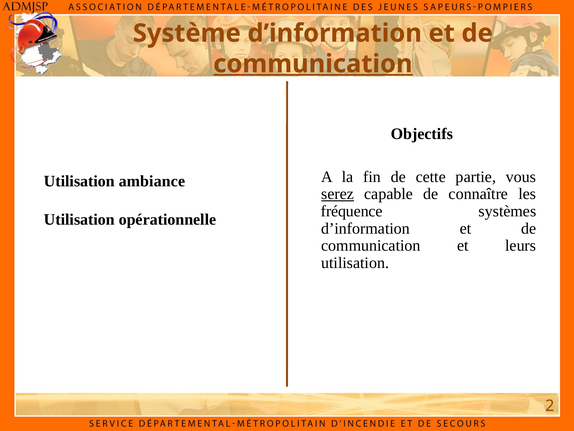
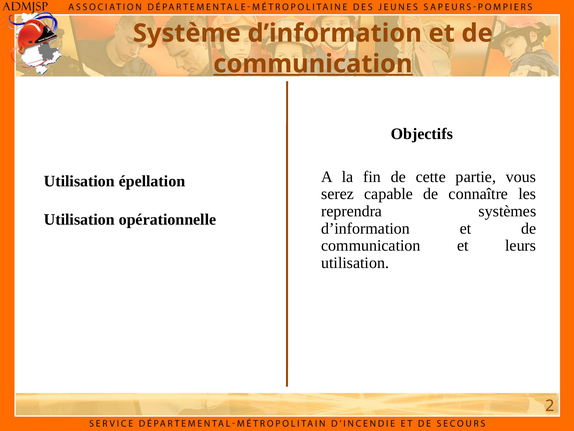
ambiance: ambiance -> épellation (152, 181)
serez underline: present -> none (338, 194)
fréquence: fréquence -> reprendra (352, 211)
